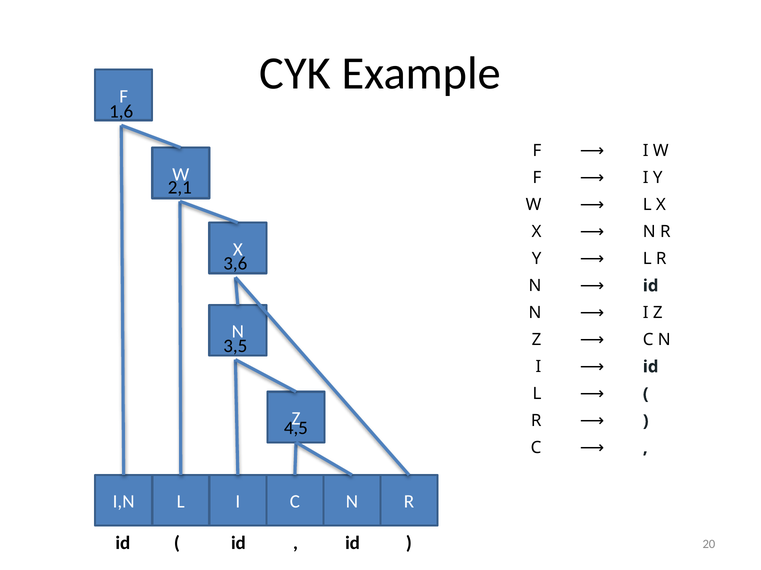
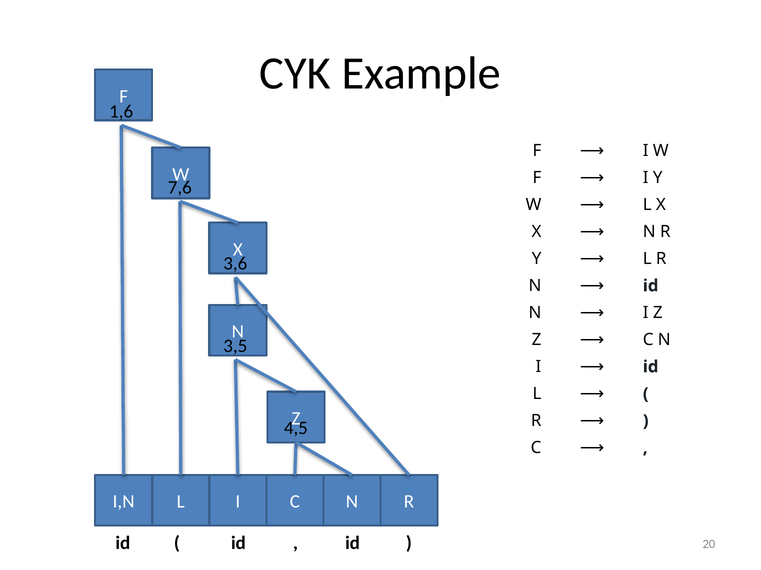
2,1: 2,1 -> 7,6 (180, 188)
